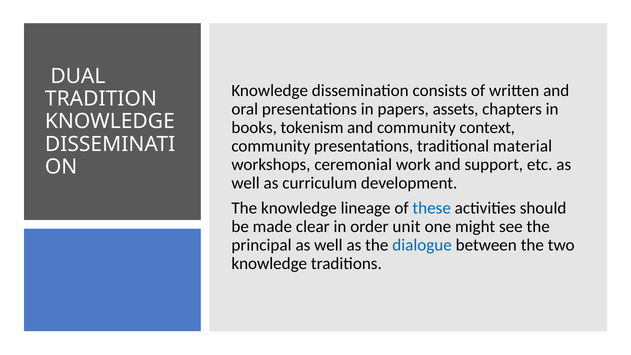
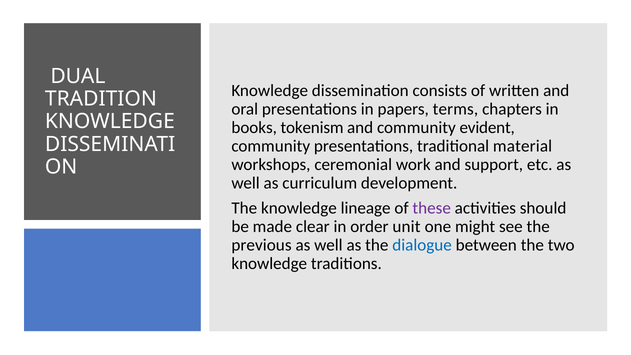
assets: assets -> terms (455, 109)
context: context -> evident (487, 128)
these colour: blue -> purple (432, 208)
principal: principal -> previous (261, 245)
